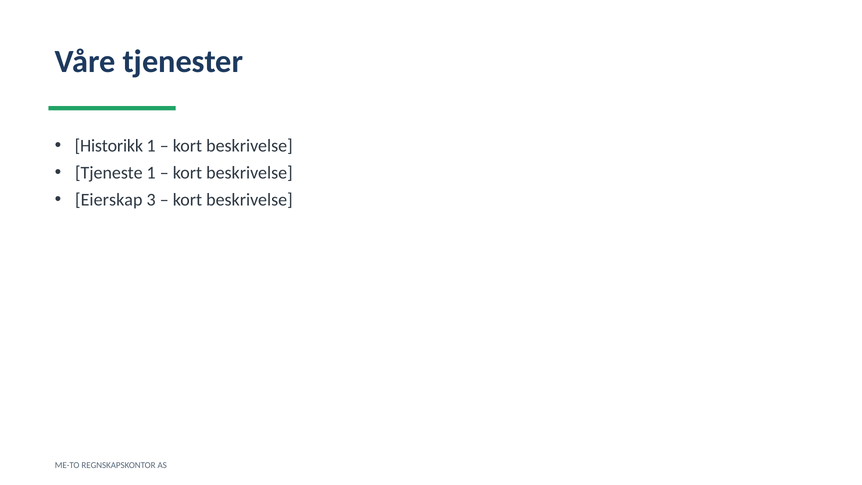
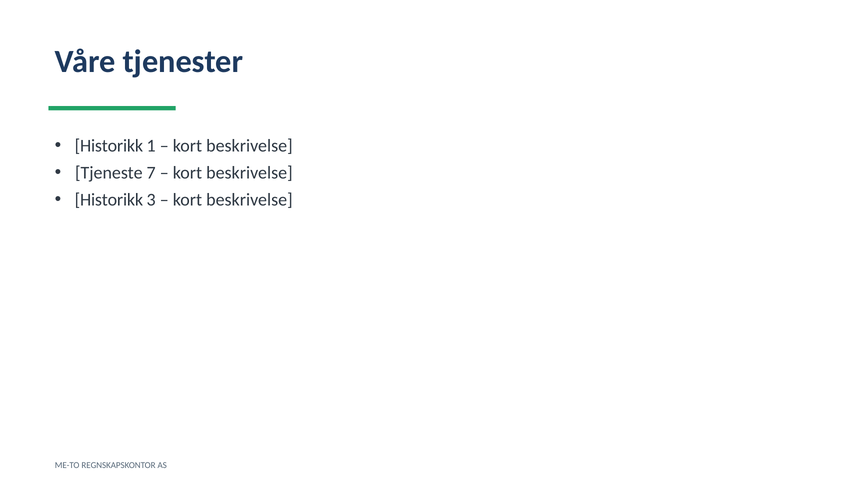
Tjeneste 1: 1 -> 7 (151, 173)
Eierskap: Eierskap -> Historikk (109, 200)
